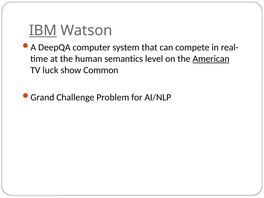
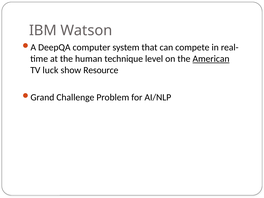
IBM underline: present -> none (43, 31)
semantics: semantics -> technique (124, 59)
Common: Common -> Resource (101, 70)
